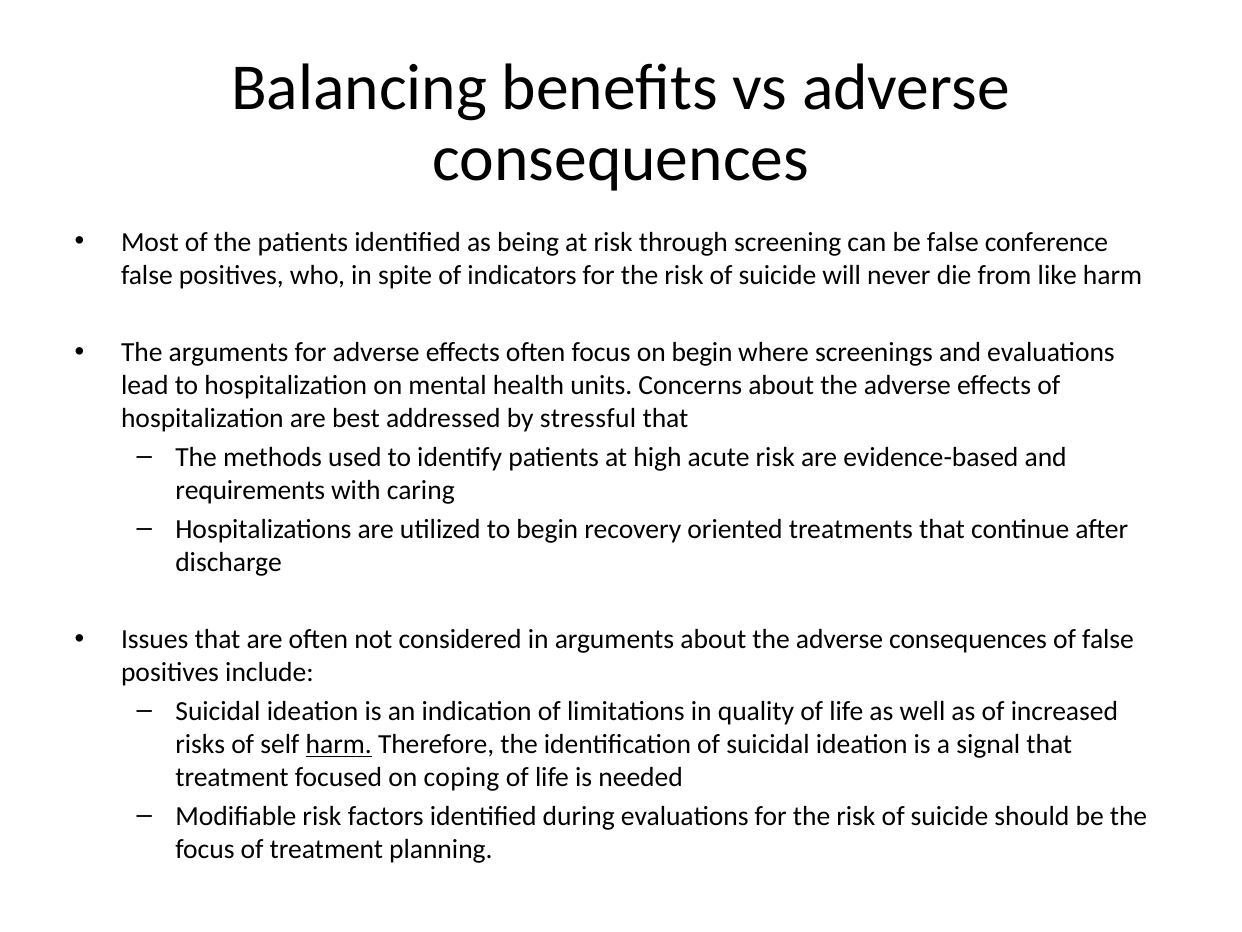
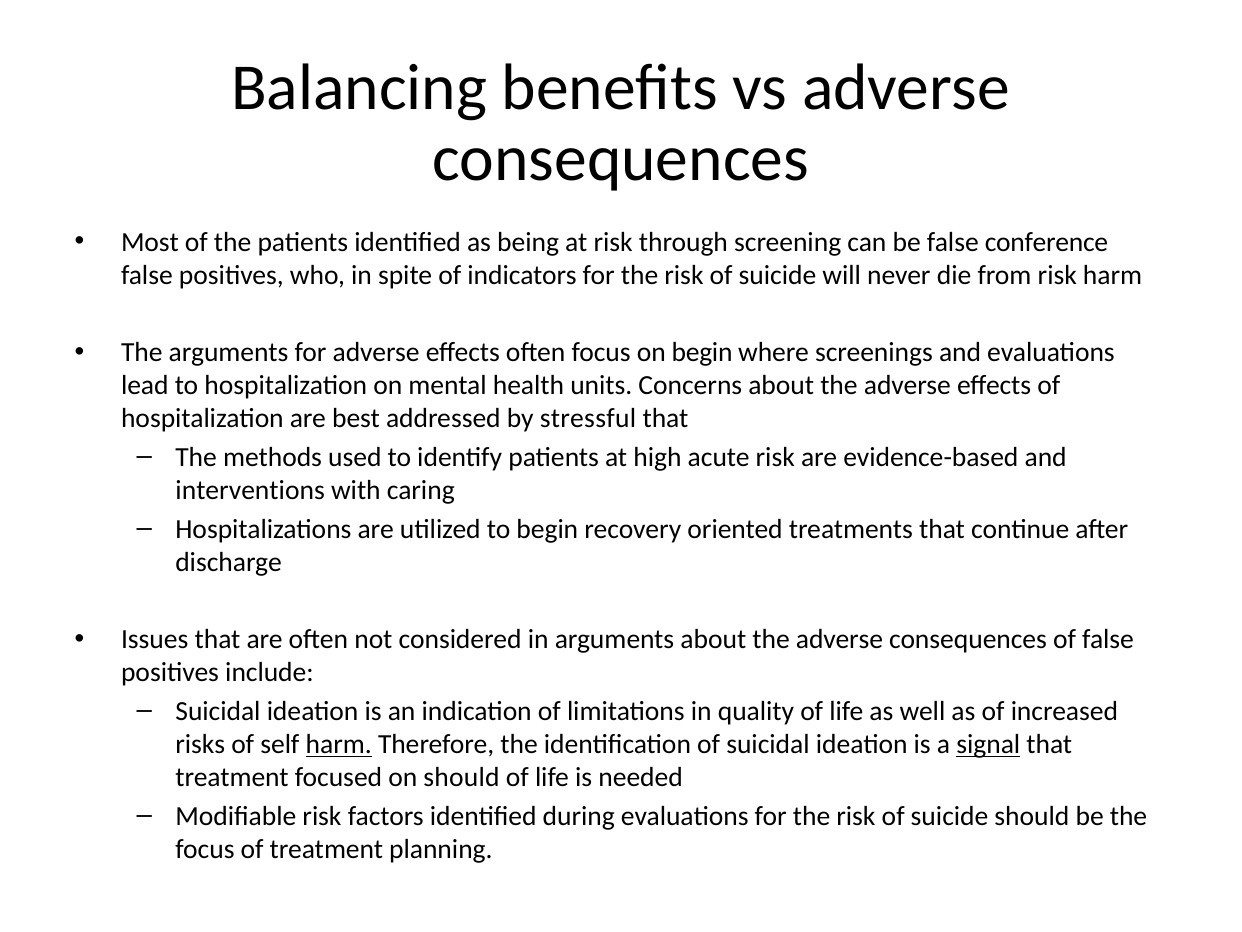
from like: like -> risk (1057, 275)
requirements: requirements -> interventions (250, 490)
signal underline: none -> present (988, 744)
on coping: coping -> should (461, 777)
